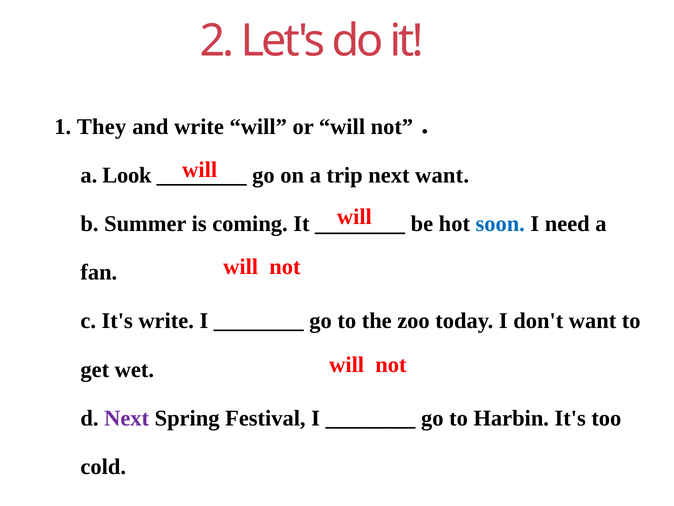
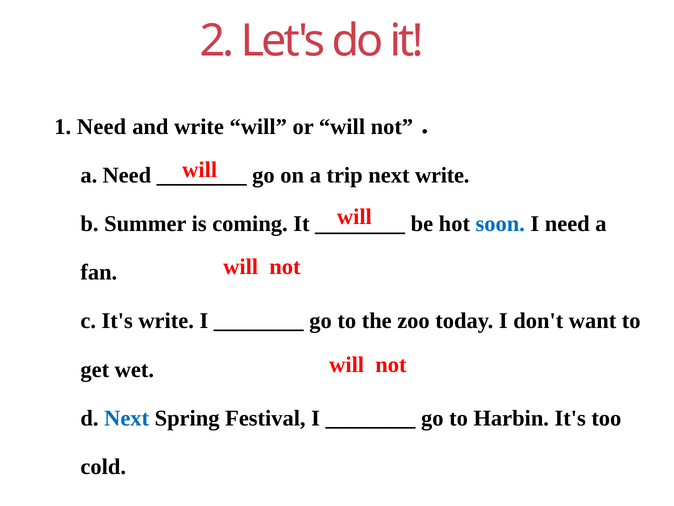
1 They: They -> Need (102, 127)
a Look: Look -> Need (127, 175)
next want: want -> write (442, 175)
Next colour: purple -> blue (127, 418)
